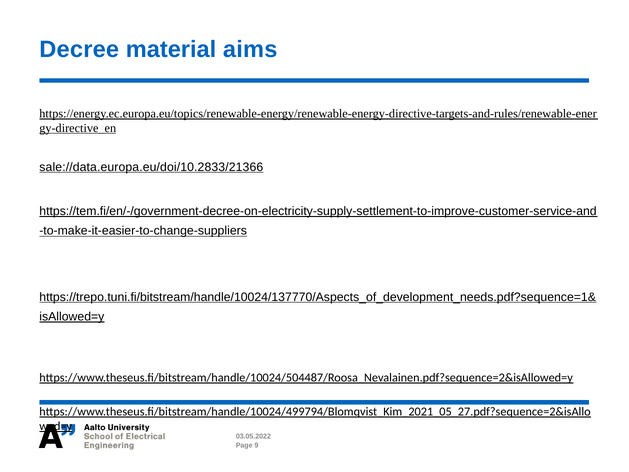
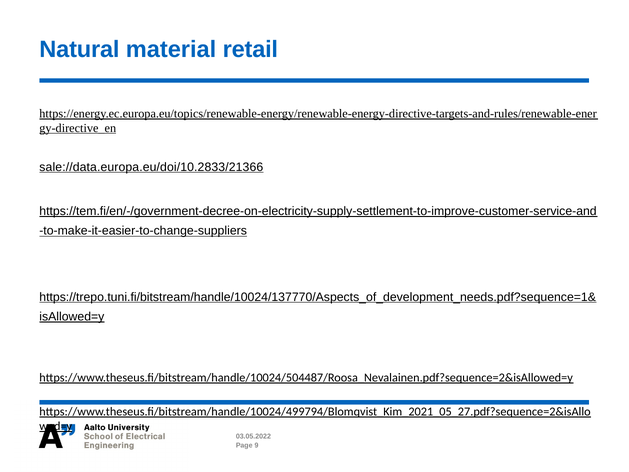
Decree: Decree -> Natural (79, 49)
aims: aims -> retail (250, 49)
